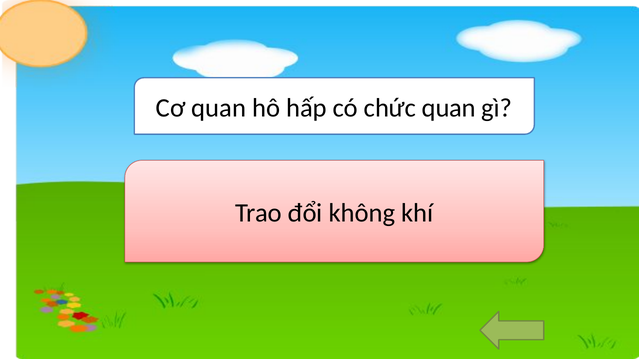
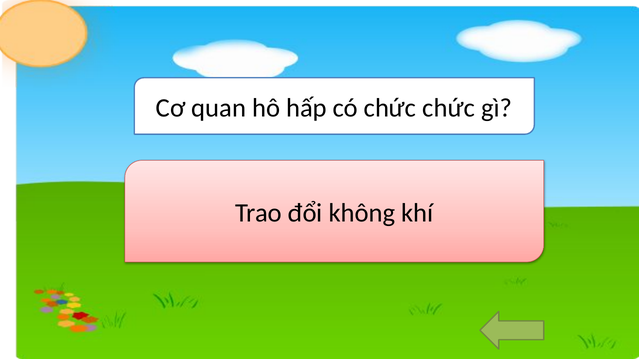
chức quan: quan -> chức (449, 108)
